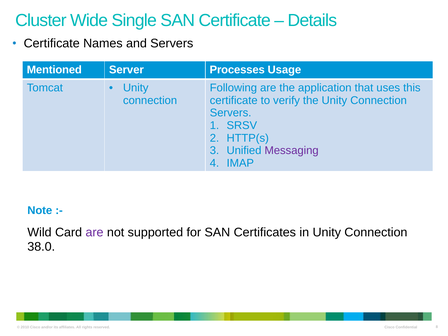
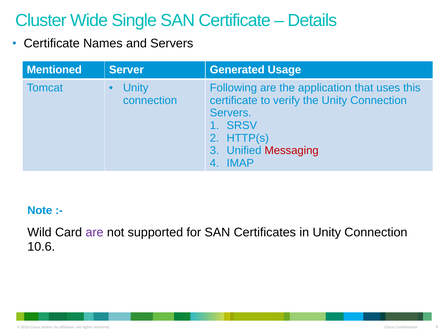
Processes: Processes -> Generated (237, 70)
Messaging colour: purple -> red (292, 151)
38.0: 38.0 -> 10.6 (41, 247)
